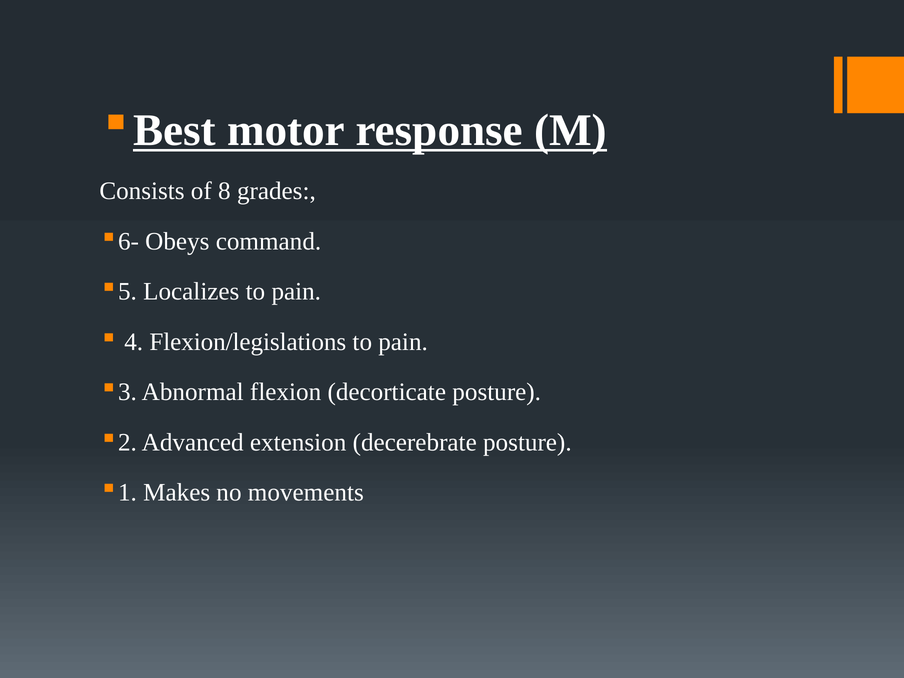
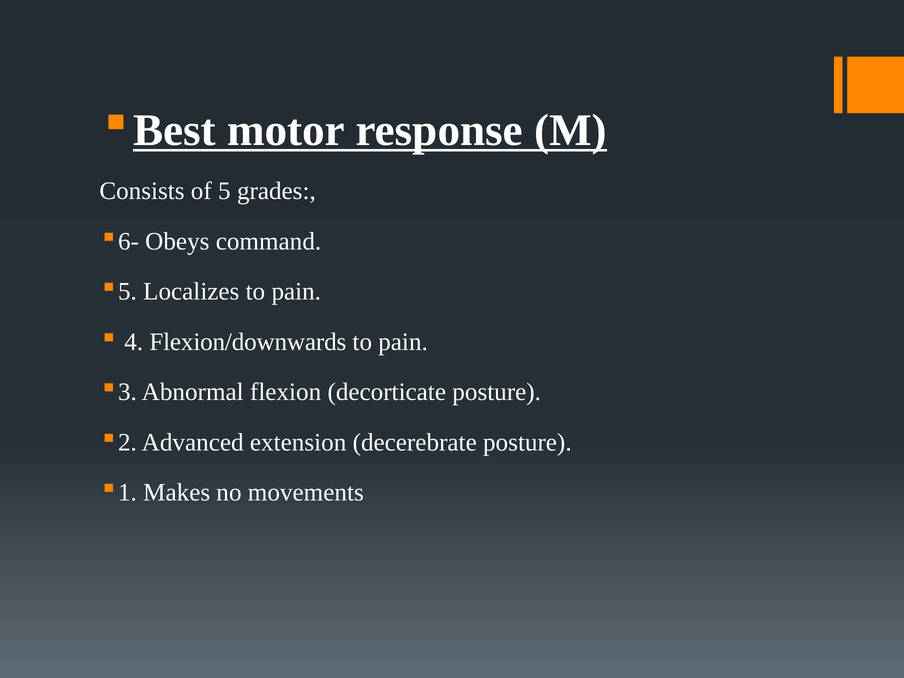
8: 8 -> 5 (224, 191)
Flexion/legislations: Flexion/legislations -> Flexion/downwards (248, 342)
